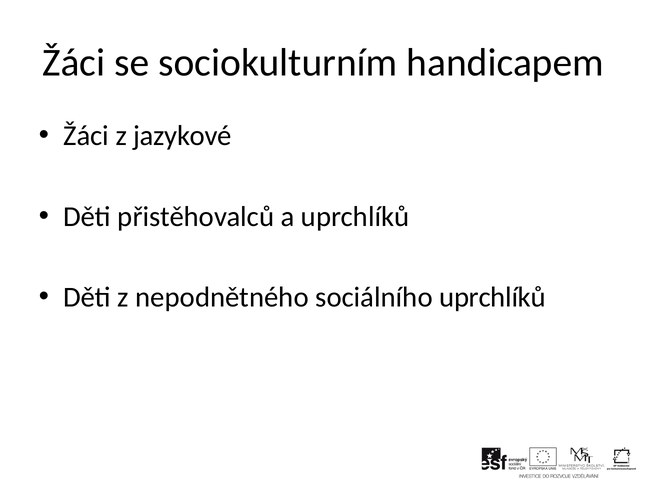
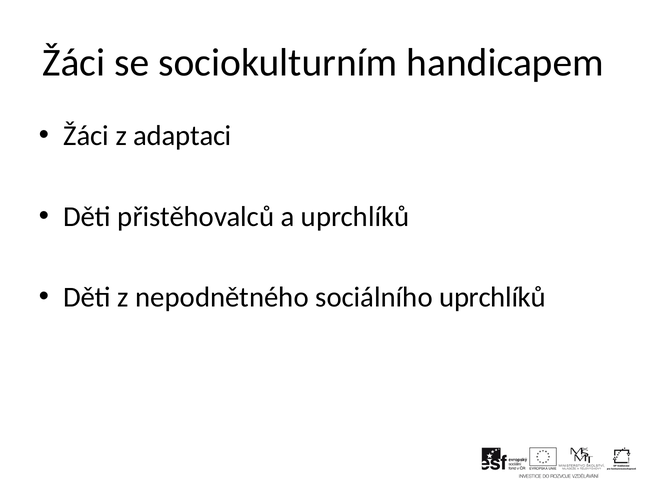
jazykové: jazykové -> adaptaci (182, 136)
